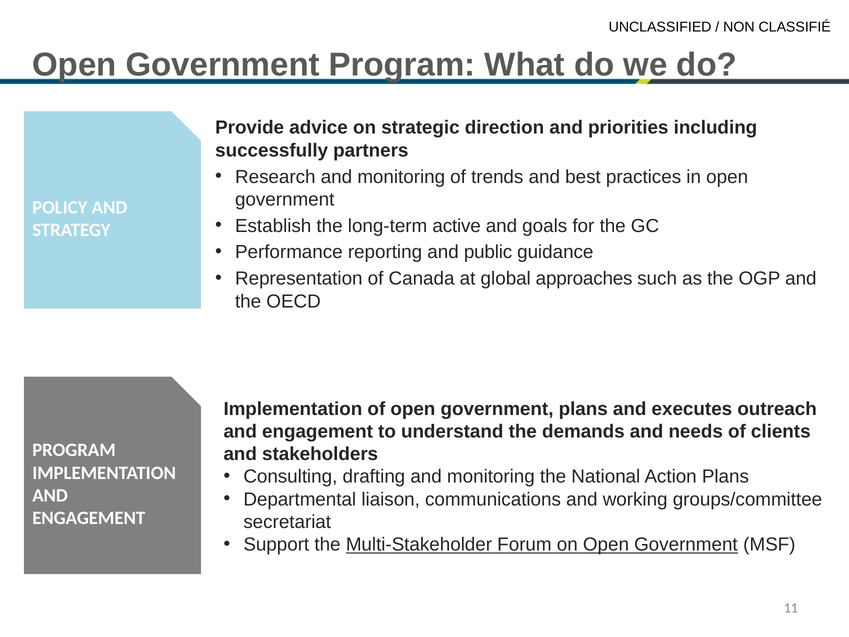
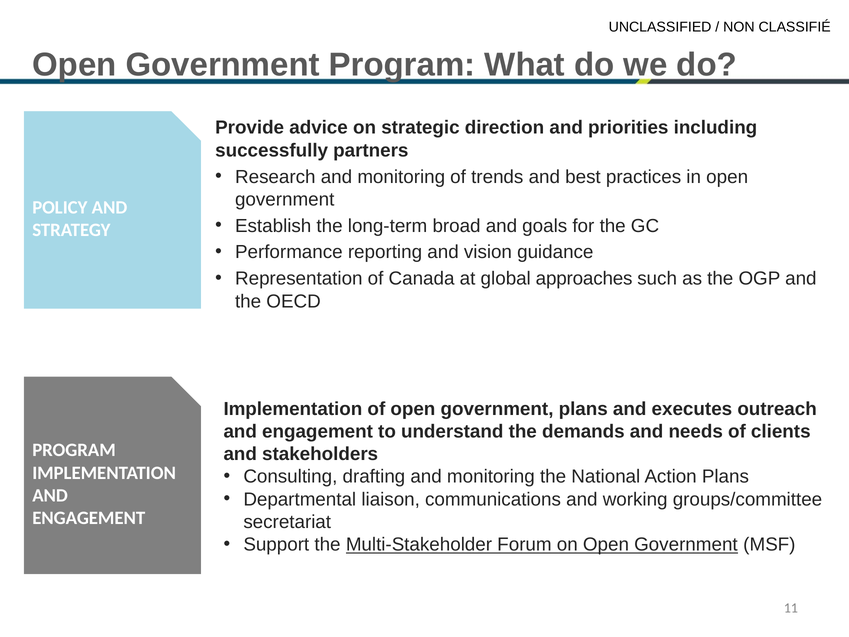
active: active -> broad (457, 226)
public: public -> vision (488, 252)
